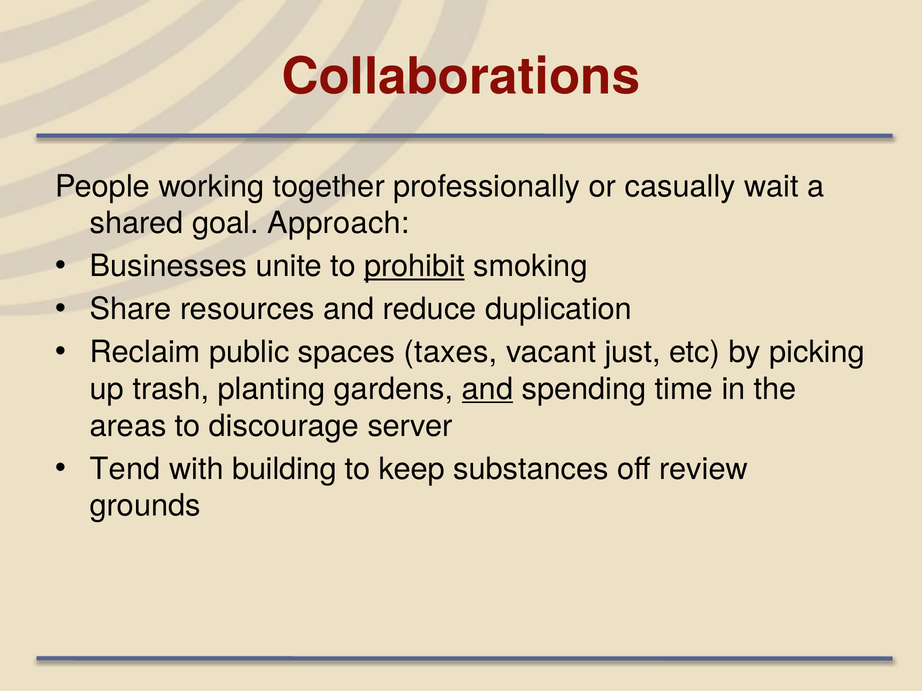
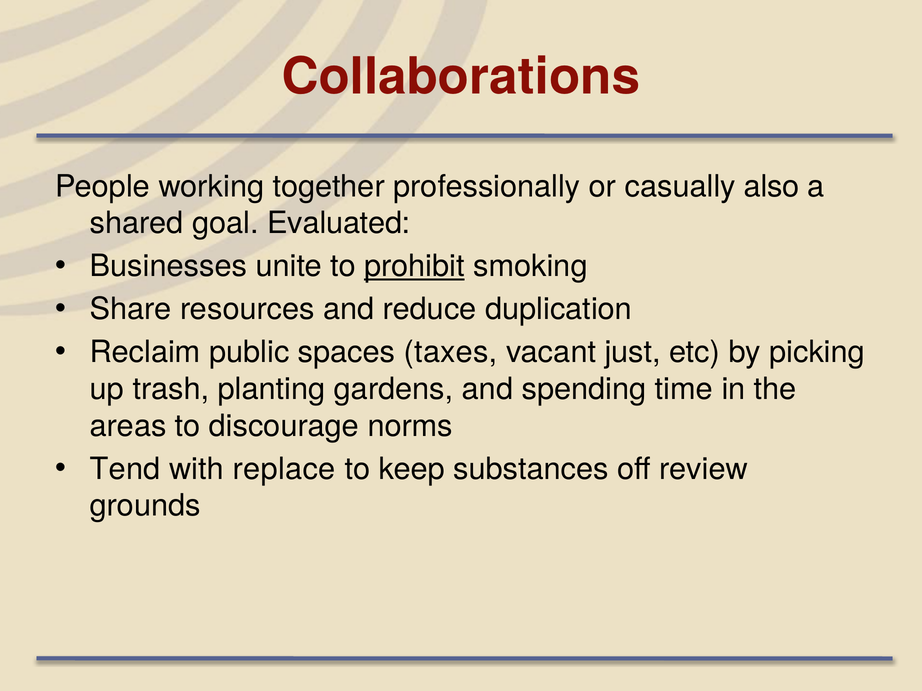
wait: wait -> also (772, 187)
Approach: Approach -> Evaluated (339, 223)
and underline: present -> none (488, 389)
server: server -> norms (410, 426)
building: building -> replace (284, 469)
